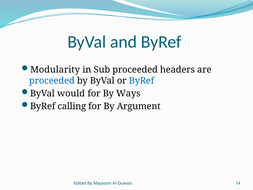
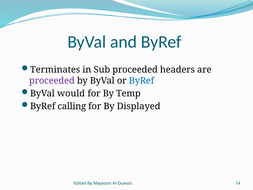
Modularity: Modularity -> Terminates (55, 70)
proceeded colour: blue -> purple (52, 81)
Ways: Ways -> Temp (128, 93)
Argument: Argument -> Displayed (139, 106)
